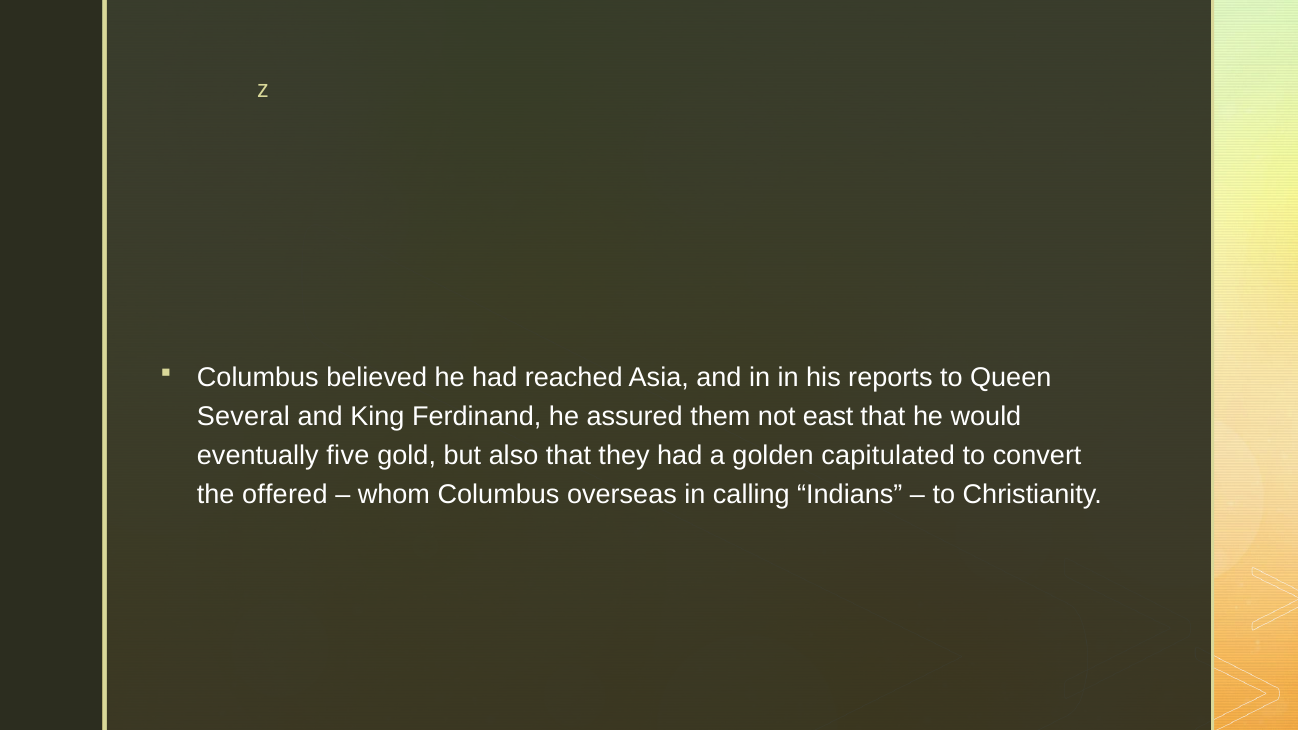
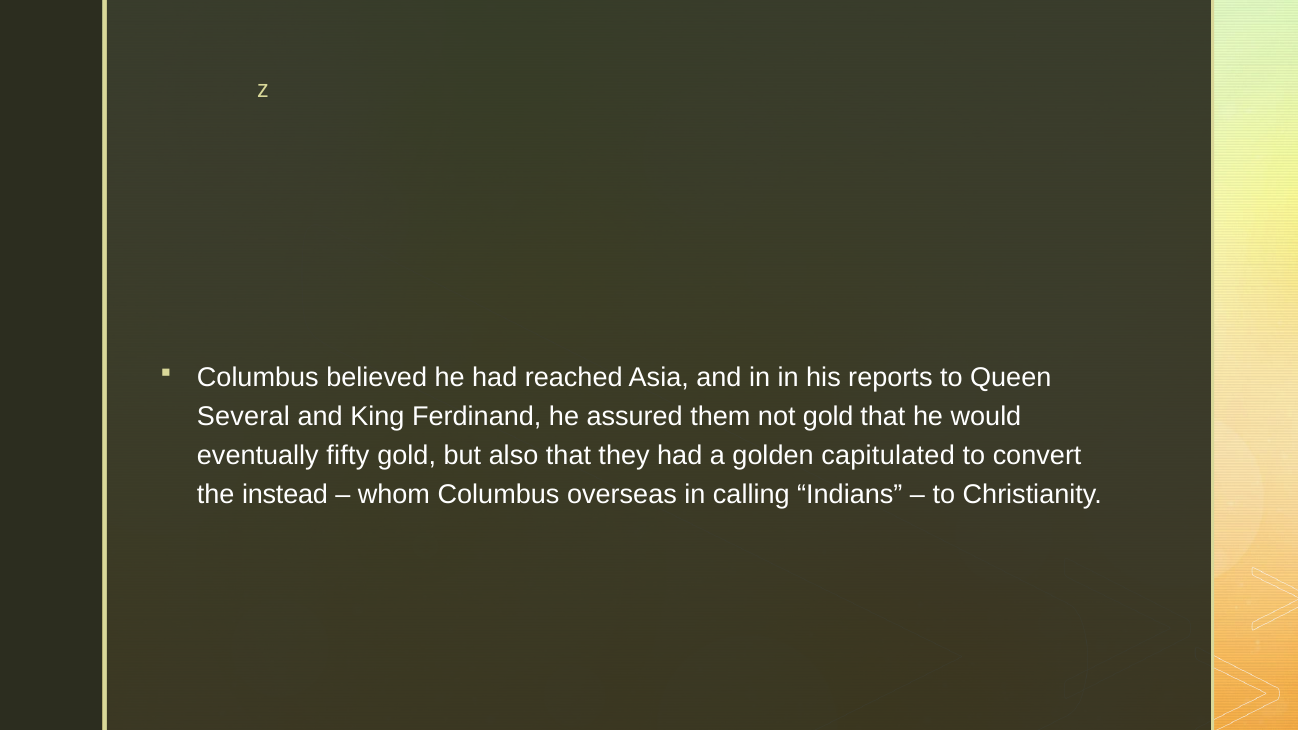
not east: east -> gold (828, 417)
five: five -> fifty (348, 456)
offered: offered -> instead (285, 495)
